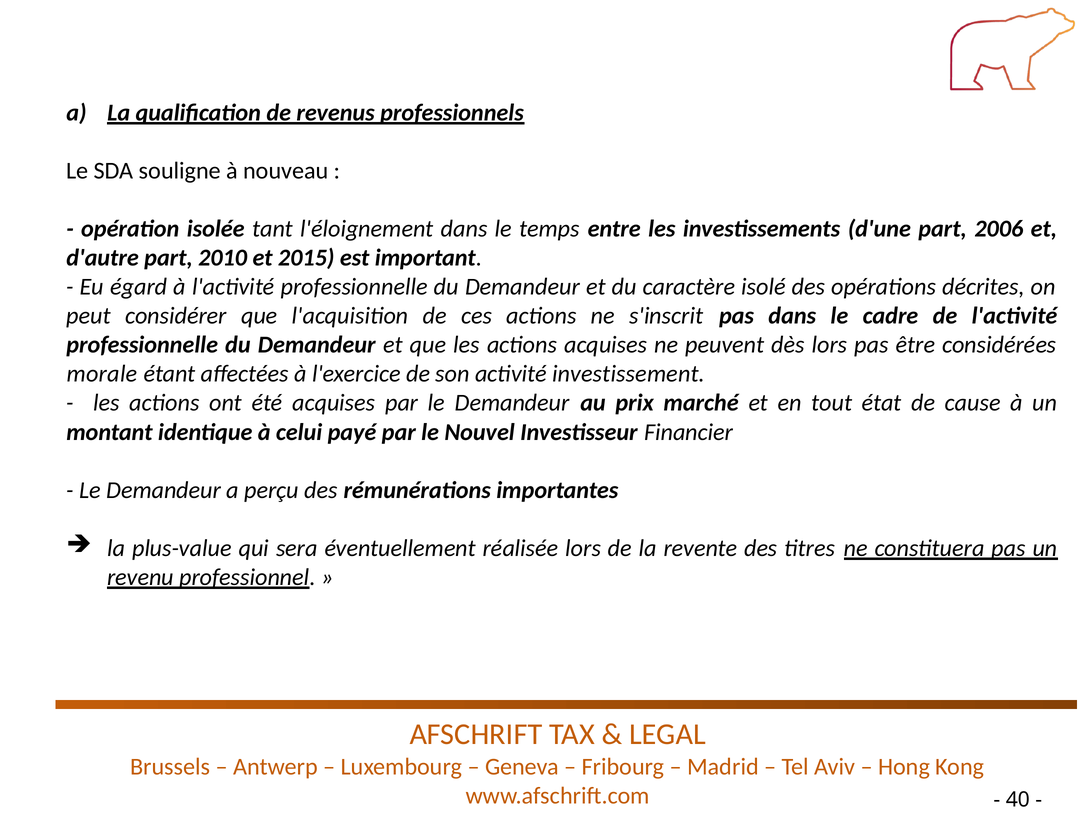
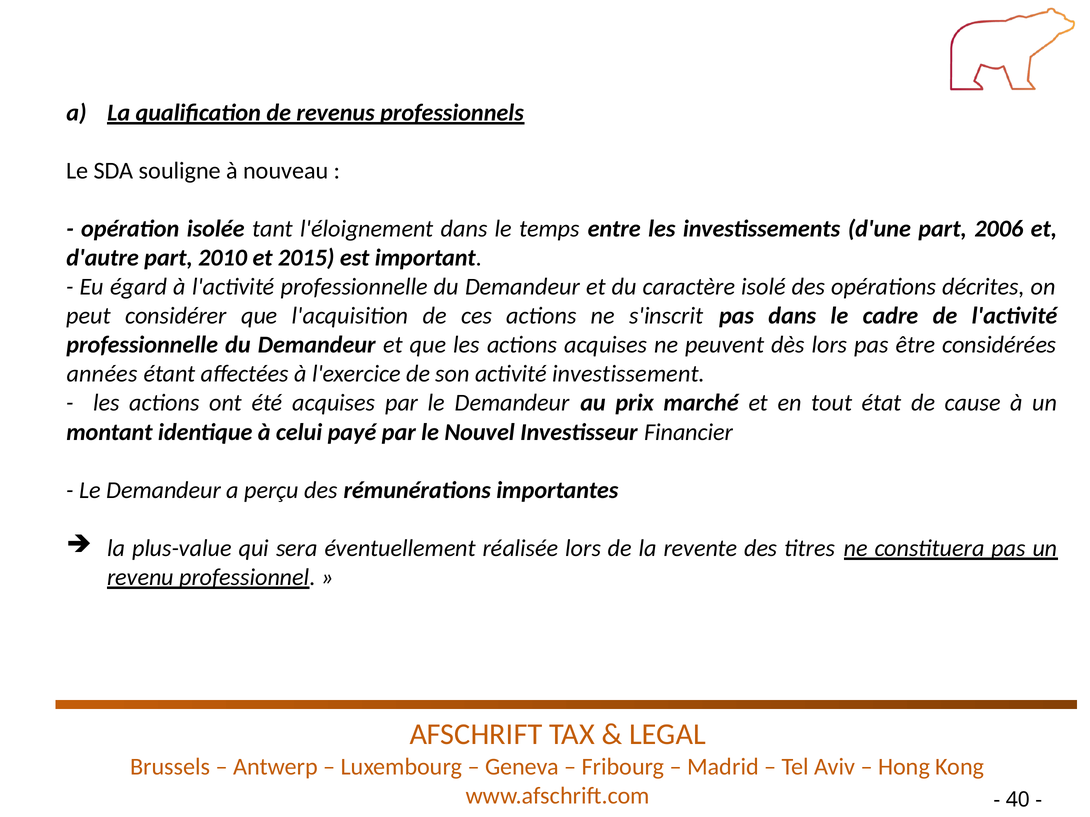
morale: morale -> années (102, 374)
